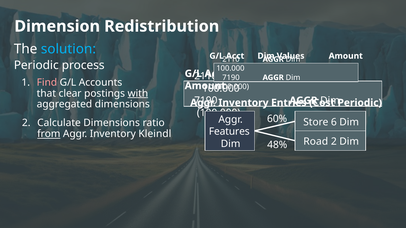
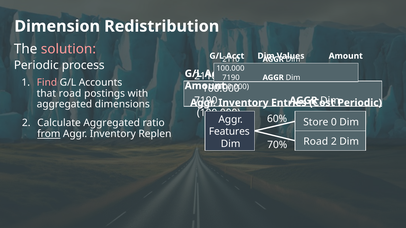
solution colour: light blue -> pink (68, 49)
that clear: clear -> road (70, 94)
with underline: present -> none (138, 94)
6: 6 -> 0 (334, 122)
Calculate Dimensions: Dimensions -> Aggregated (112, 123)
Kleindl: Kleindl -> Replen (155, 134)
48%: 48% -> 70% (277, 145)
